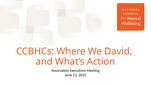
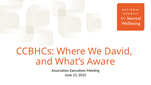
Action: Action -> Aware (101, 62)
